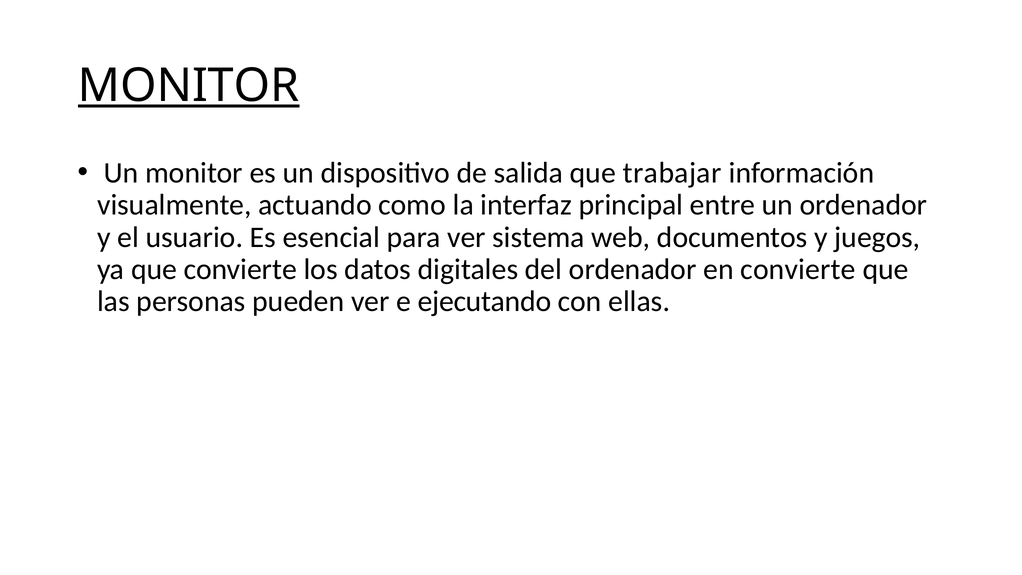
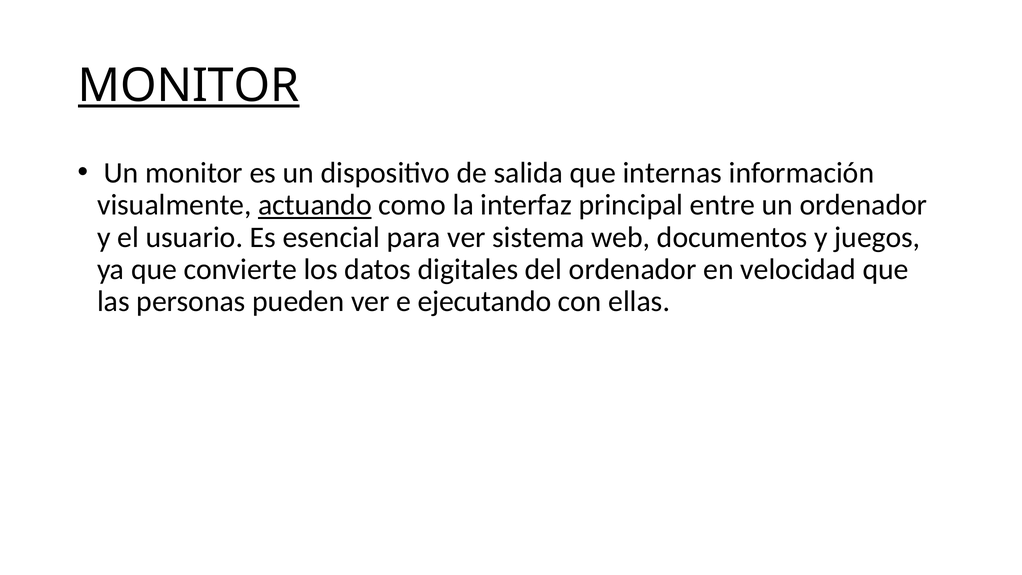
trabajar: trabajar -> internas (672, 173)
actuando underline: none -> present (315, 205)
en convierte: convierte -> velocidad (798, 269)
